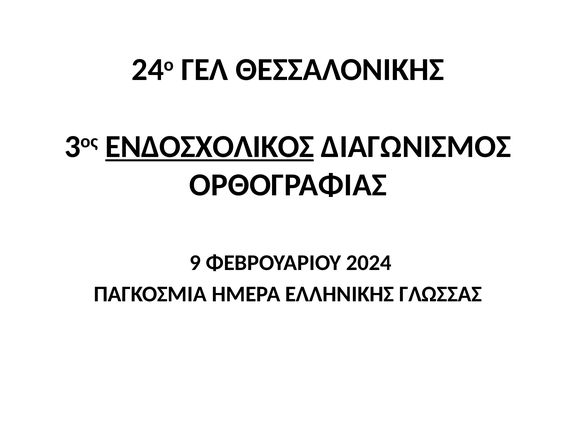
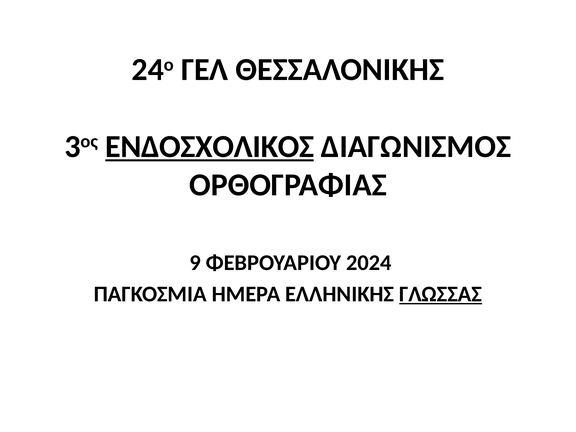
ΓΛΩΣΣΑΣ underline: none -> present (441, 294)
